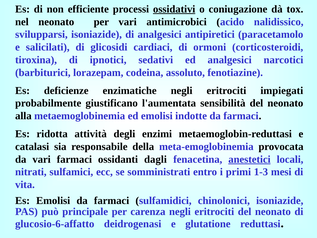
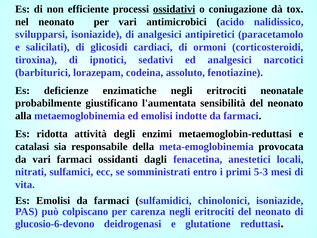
impiegati: impiegati -> neonatale (282, 90)
anestetici underline: present -> none (249, 159)
1-3: 1-3 -> 5-3 (261, 172)
principale: principale -> colpiscano (85, 211)
glucosio-6-affatto: glucosio-6-affatto -> glucosio-6-devono (55, 224)
